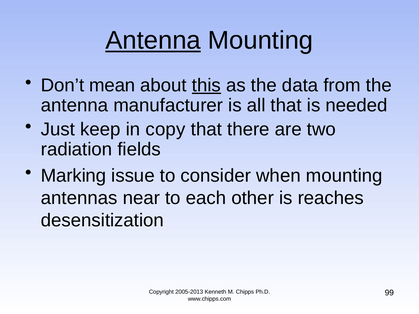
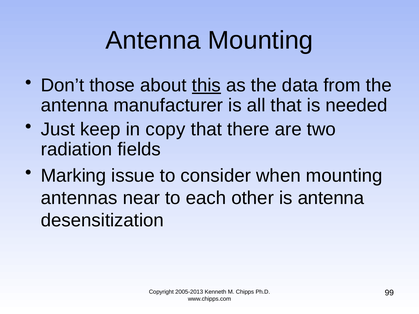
Antenna underline: present -> none (153, 41)
mean: mean -> those (112, 85)
is reaches: reaches -> antenna (331, 198)
